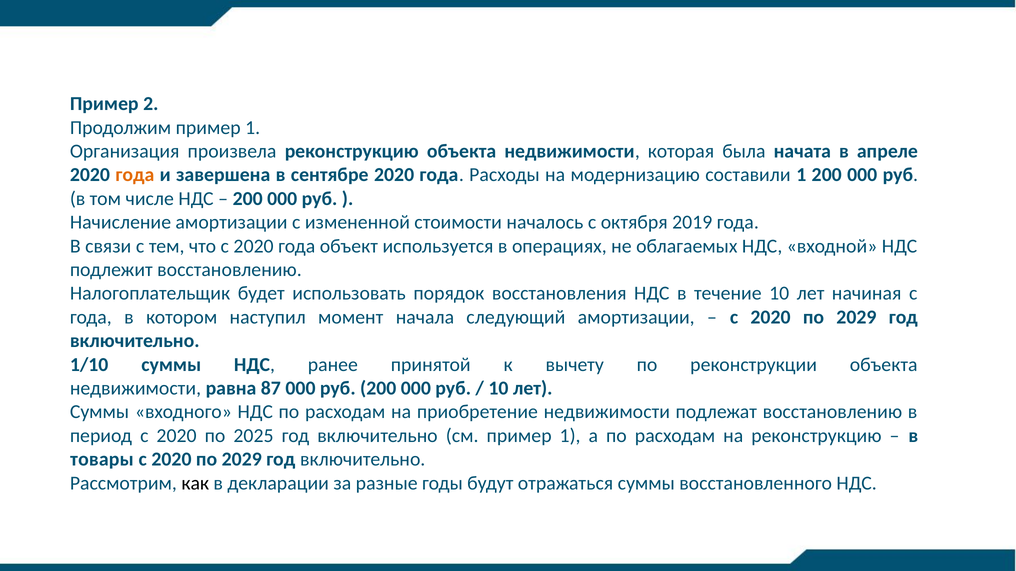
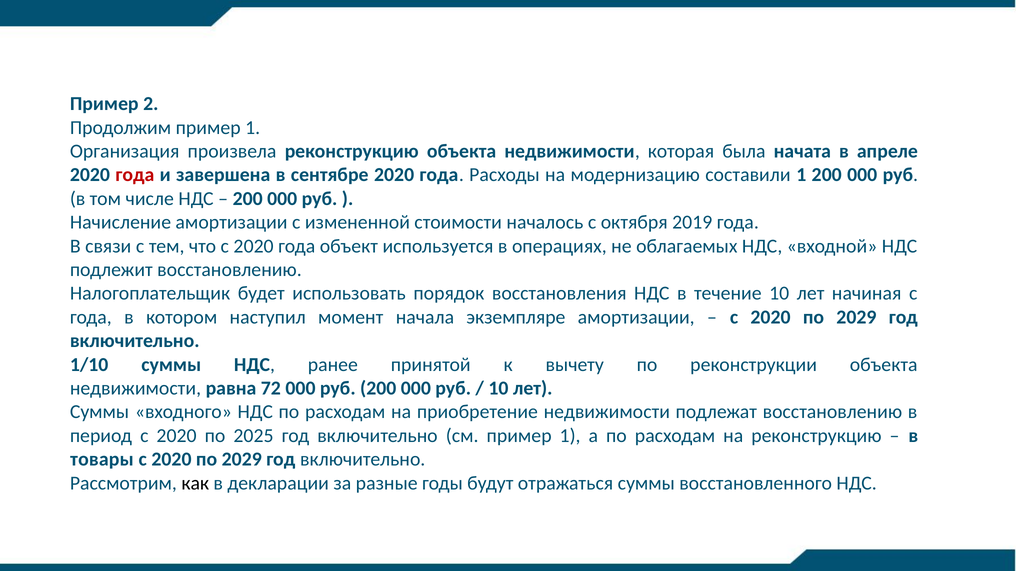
года colour: orange -> red (135, 175)
следующий: следующий -> экземпляре (516, 317)
87: 87 -> 72 (271, 389)
